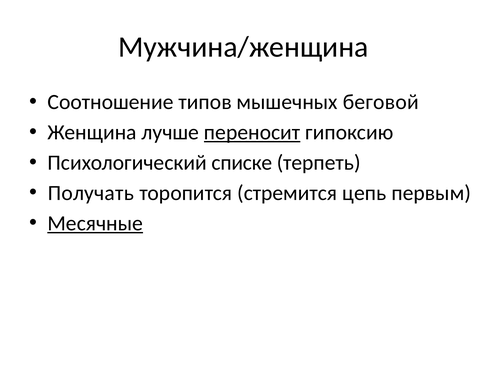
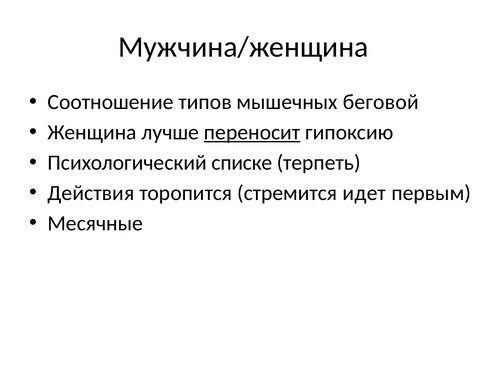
Получать: Получать -> Действия (91, 193)
цепь: цепь -> идет (364, 193)
Месячные underline: present -> none (95, 223)
